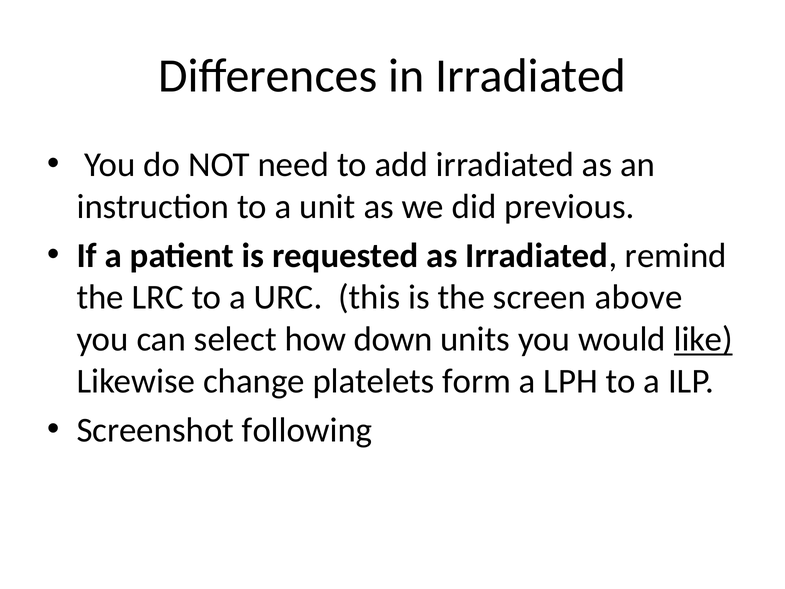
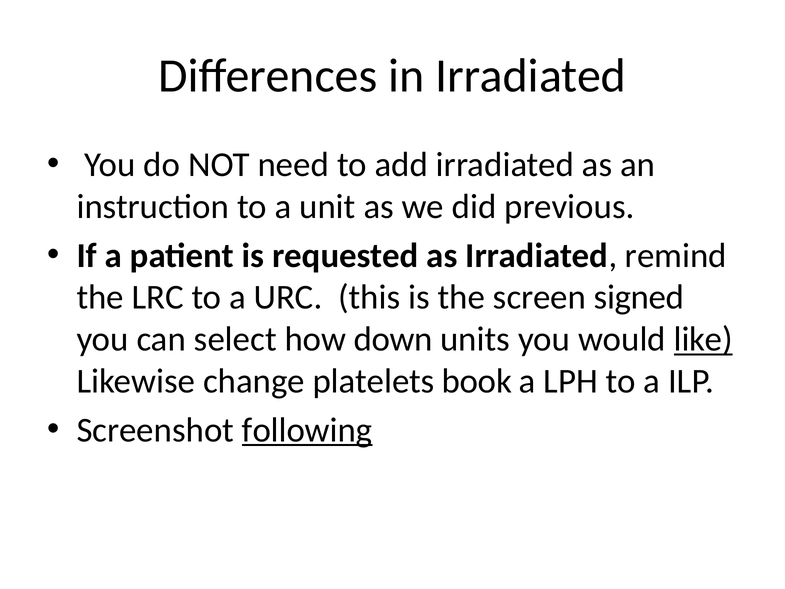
above: above -> signed (639, 297)
form: form -> book (477, 381)
following underline: none -> present (307, 430)
